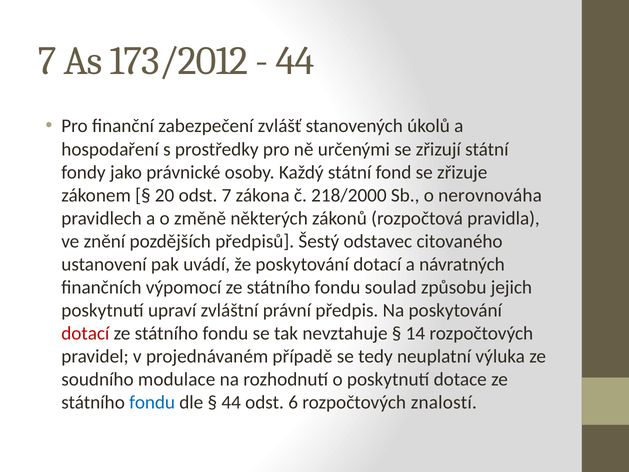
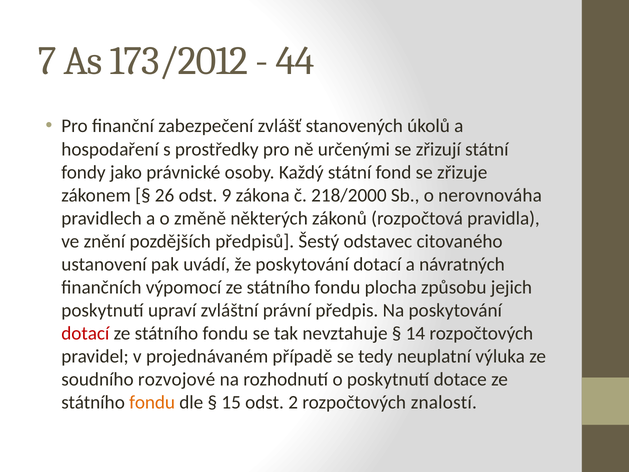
20: 20 -> 26 (165, 195)
odst 7: 7 -> 9 (227, 195)
soulad: soulad -> plocha (391, 287)
modulace: modulace -> rozvojové (177, 379)
fondu colour: blue -> orange (152, 402)
44: 44 -> 15 (231, 402)
6: 6 -> 2 (293, 402)
